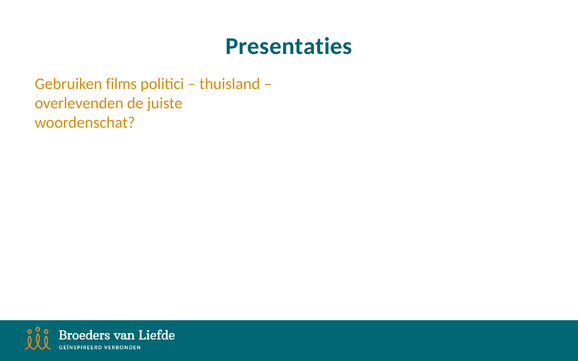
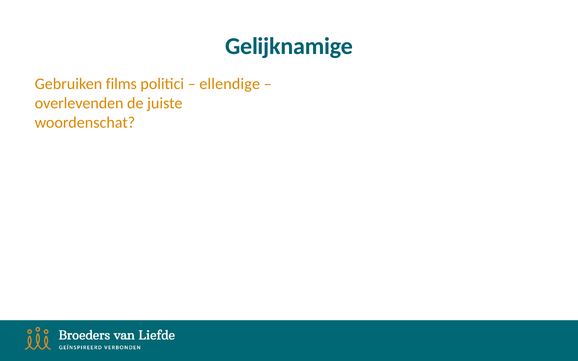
Presentaties: Presentaties -> Gelijknamige (289, 46)
thuisland: thuisland -> ellendige (230, 84)
